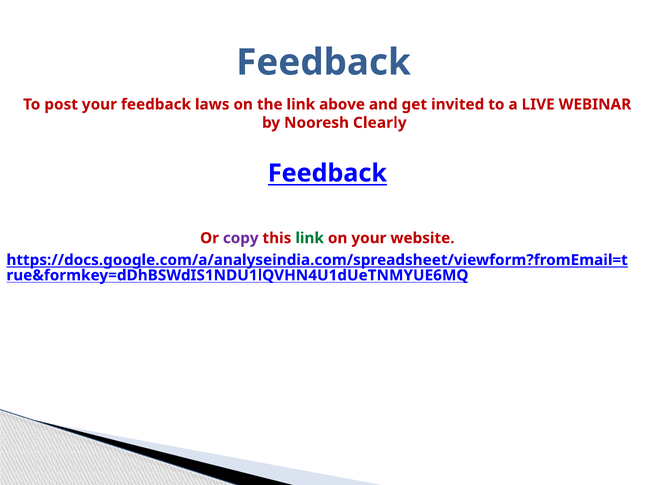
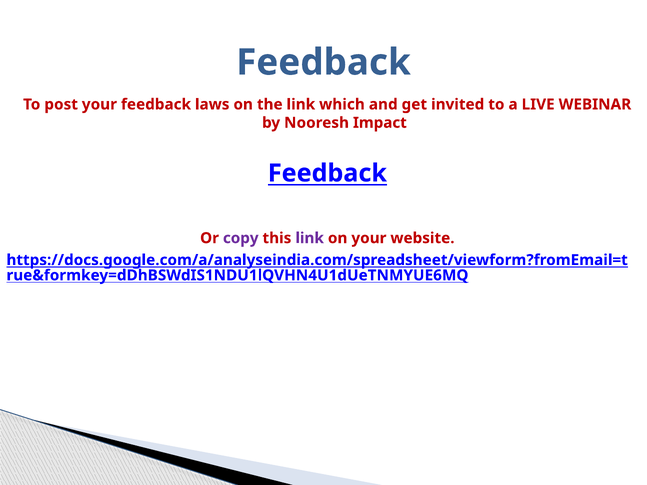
above: above -> which (342, 104)
Clearly: Clearly -> Impact (380, 123)
link colour: green -> purple (310, 238)
